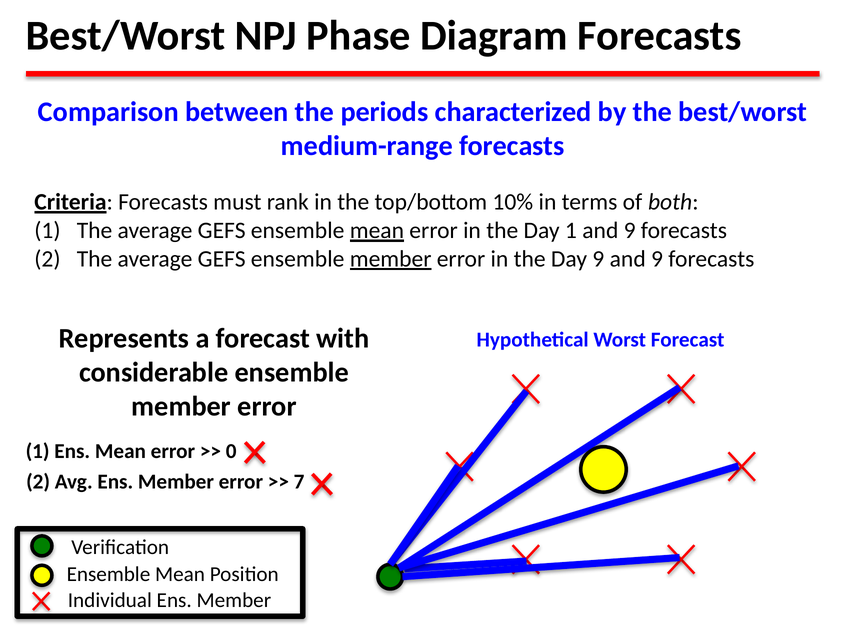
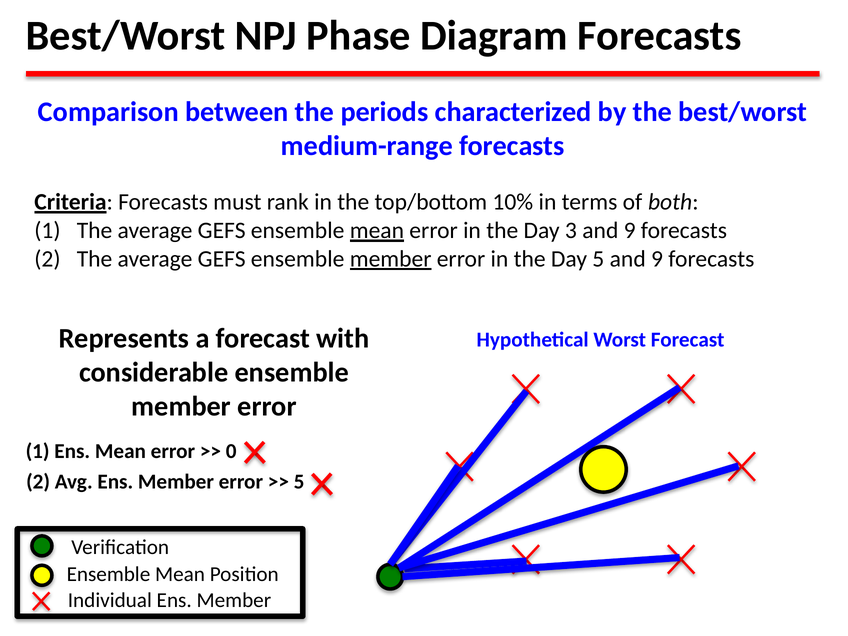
Day 1: 1 -> 3 (571, 230)
Day 9: 9 -> 5 (598, 259)
7: 7 -> 5 (299, 482)
